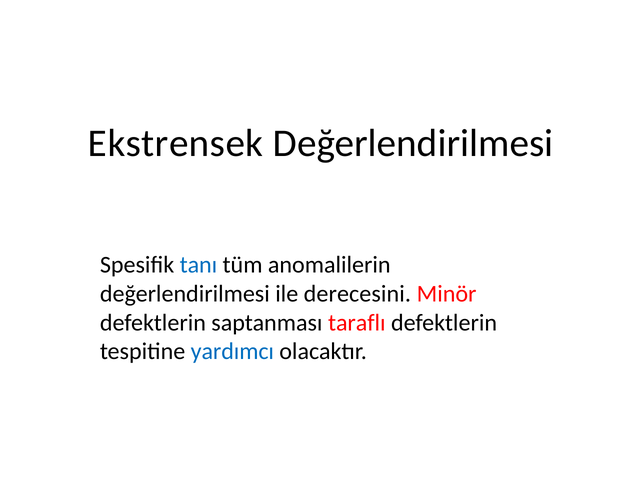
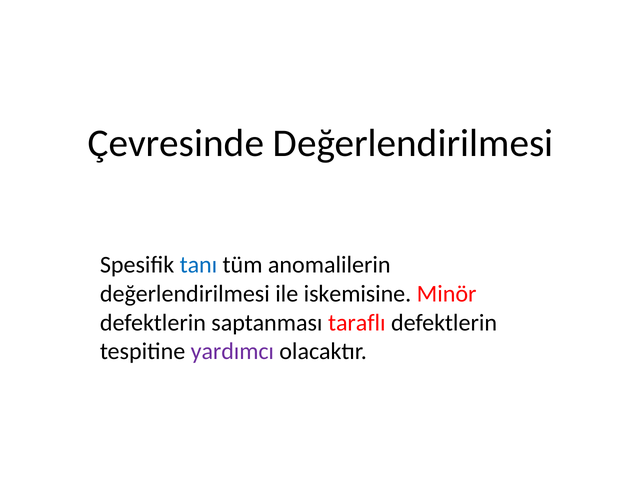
Ekstrensek: Ekstrensek -> Çevresinde (176, 143)
derecesini: derecesini -> iskemisine (357, 294)
yardımcı colour: blue -> purple (232, 352)
